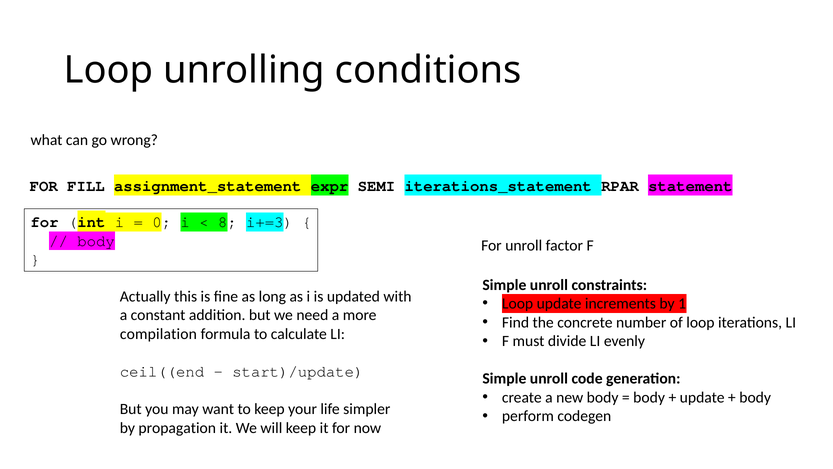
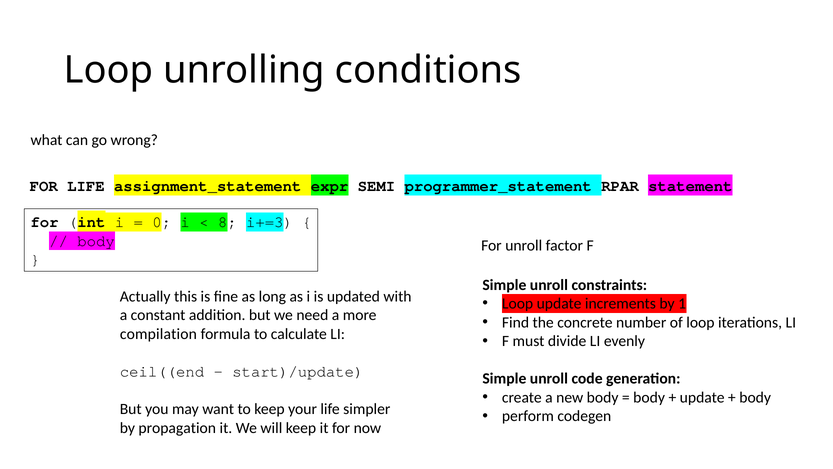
FOR FILL: FILL -> LIFE (86, 186)
iterations_statement: iterations_statement -> programmer_statement (498, 186)
